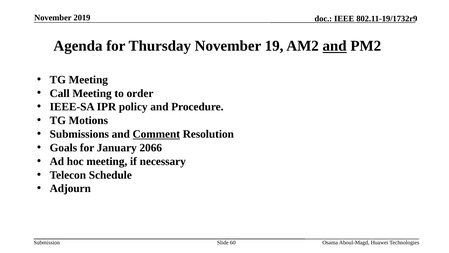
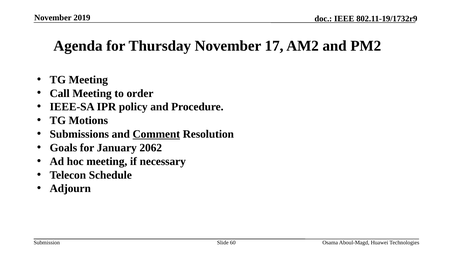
19: 19 -> 17 (274, 46)
and underline: present -> none (335, 46)
2066: 2066 -> 2062 (151, 148)
